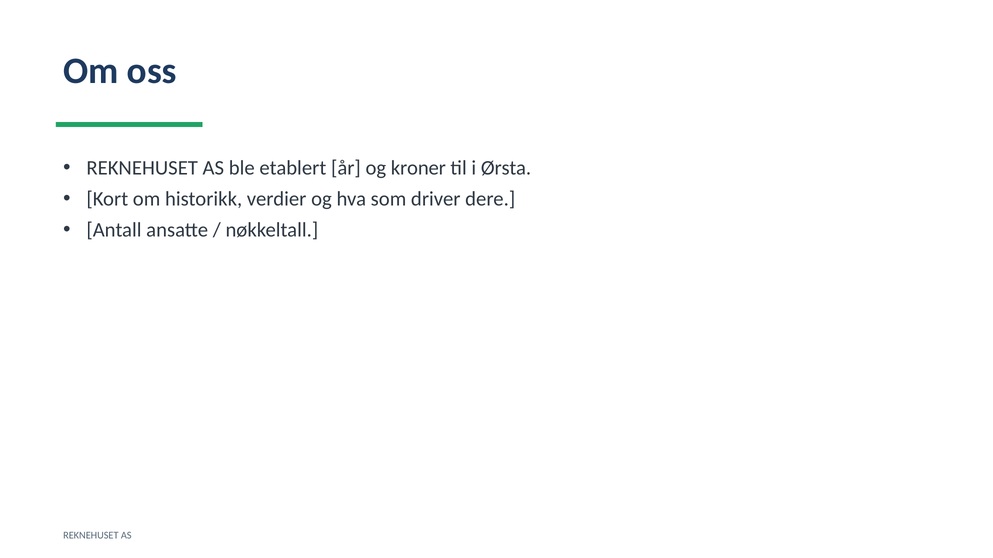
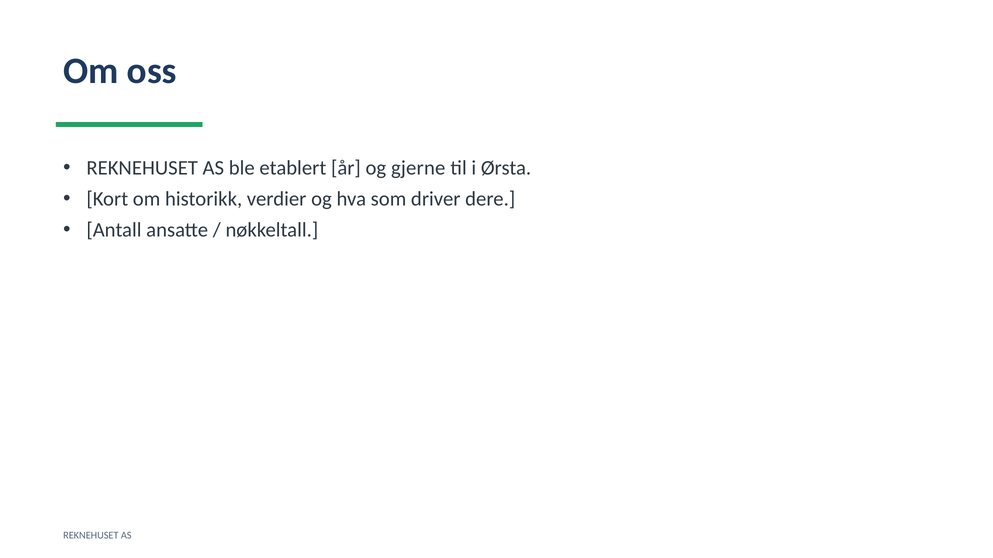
kroner: kroner -> gjerne (418, 168)
